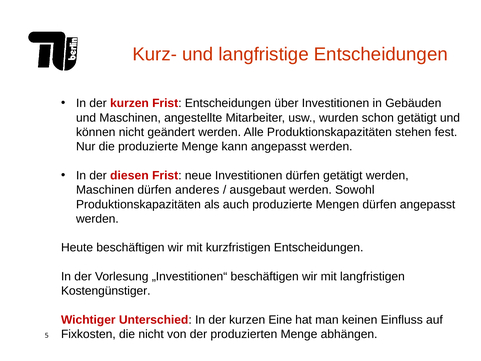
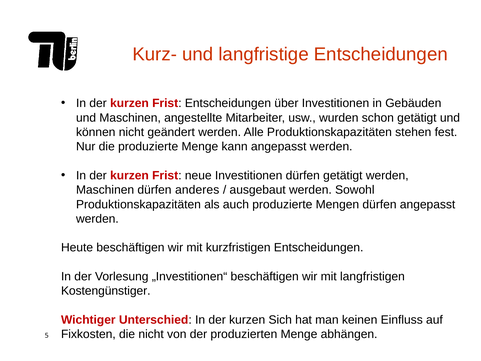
diesen: diesen -> kurzen (129, 175)
Eine: Eine -> Sich (280, 320)
